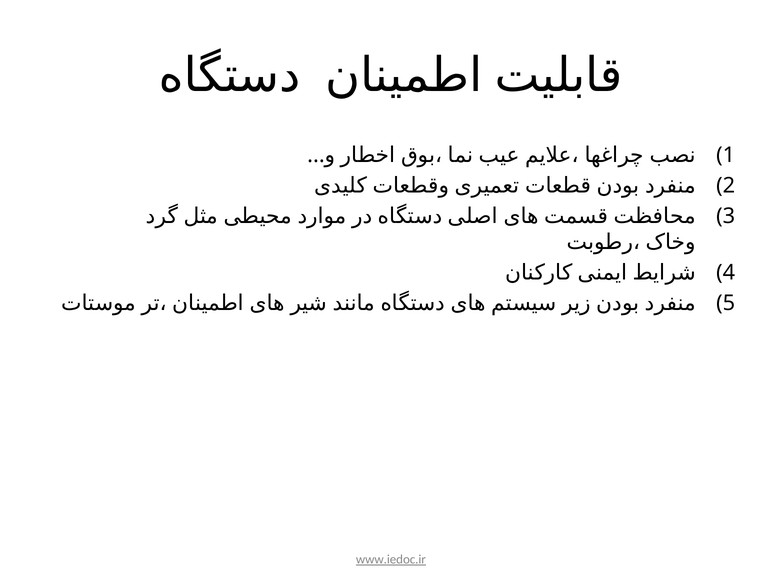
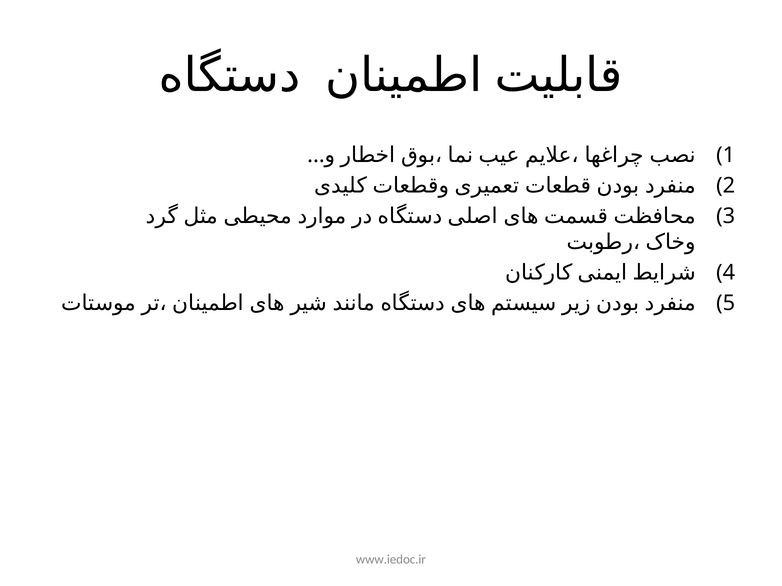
www.iedoc.ir underline: present -> none (391, 560)
